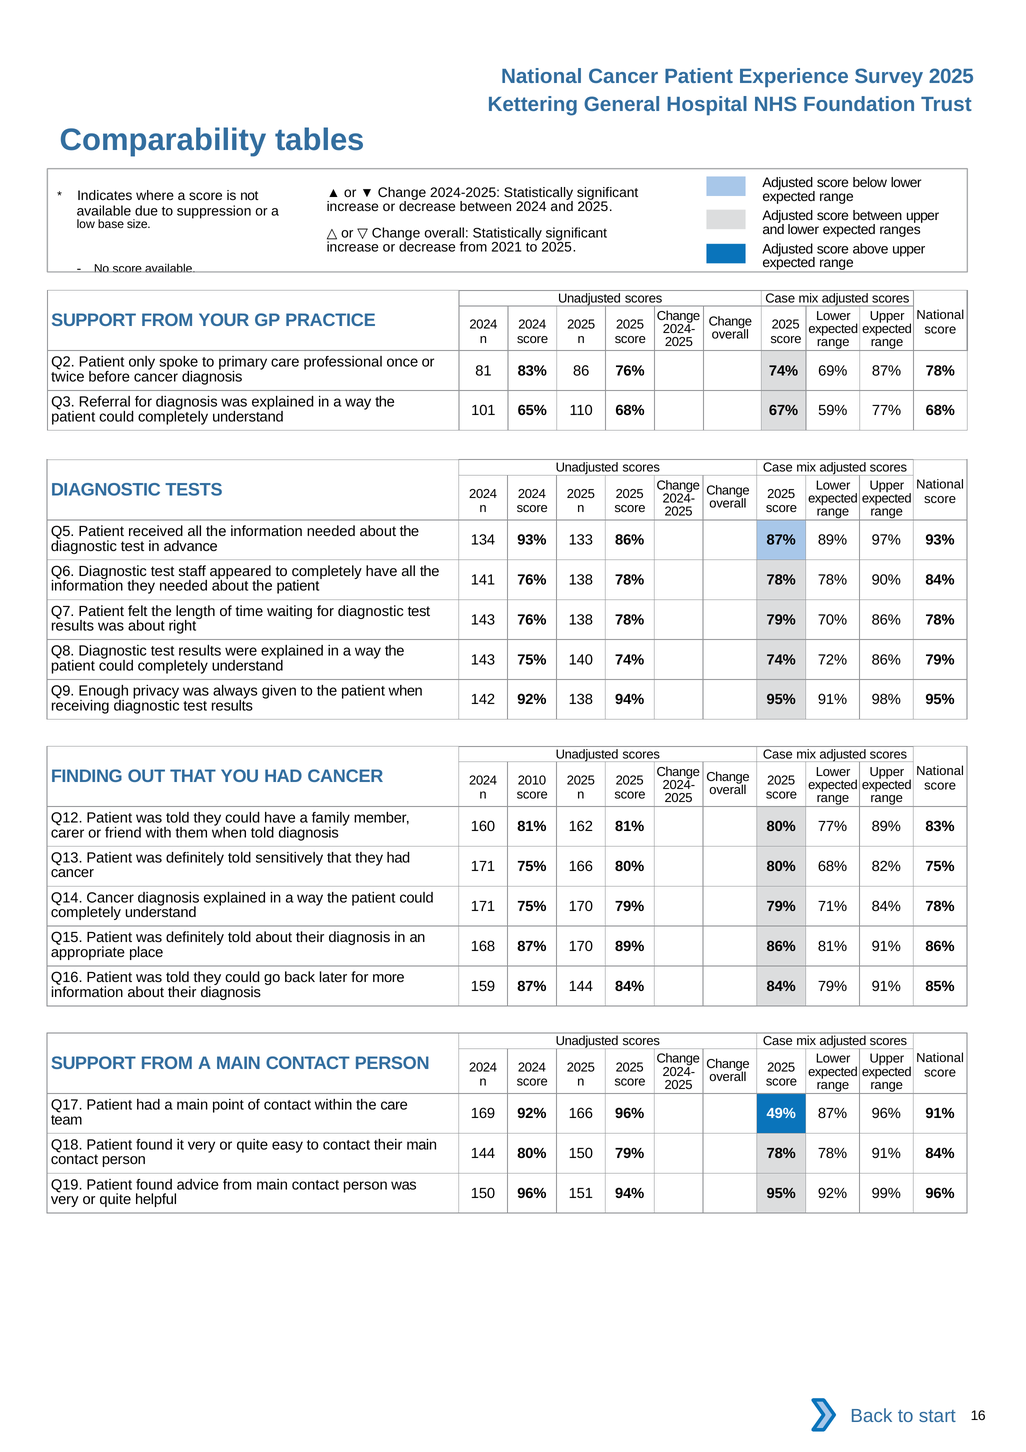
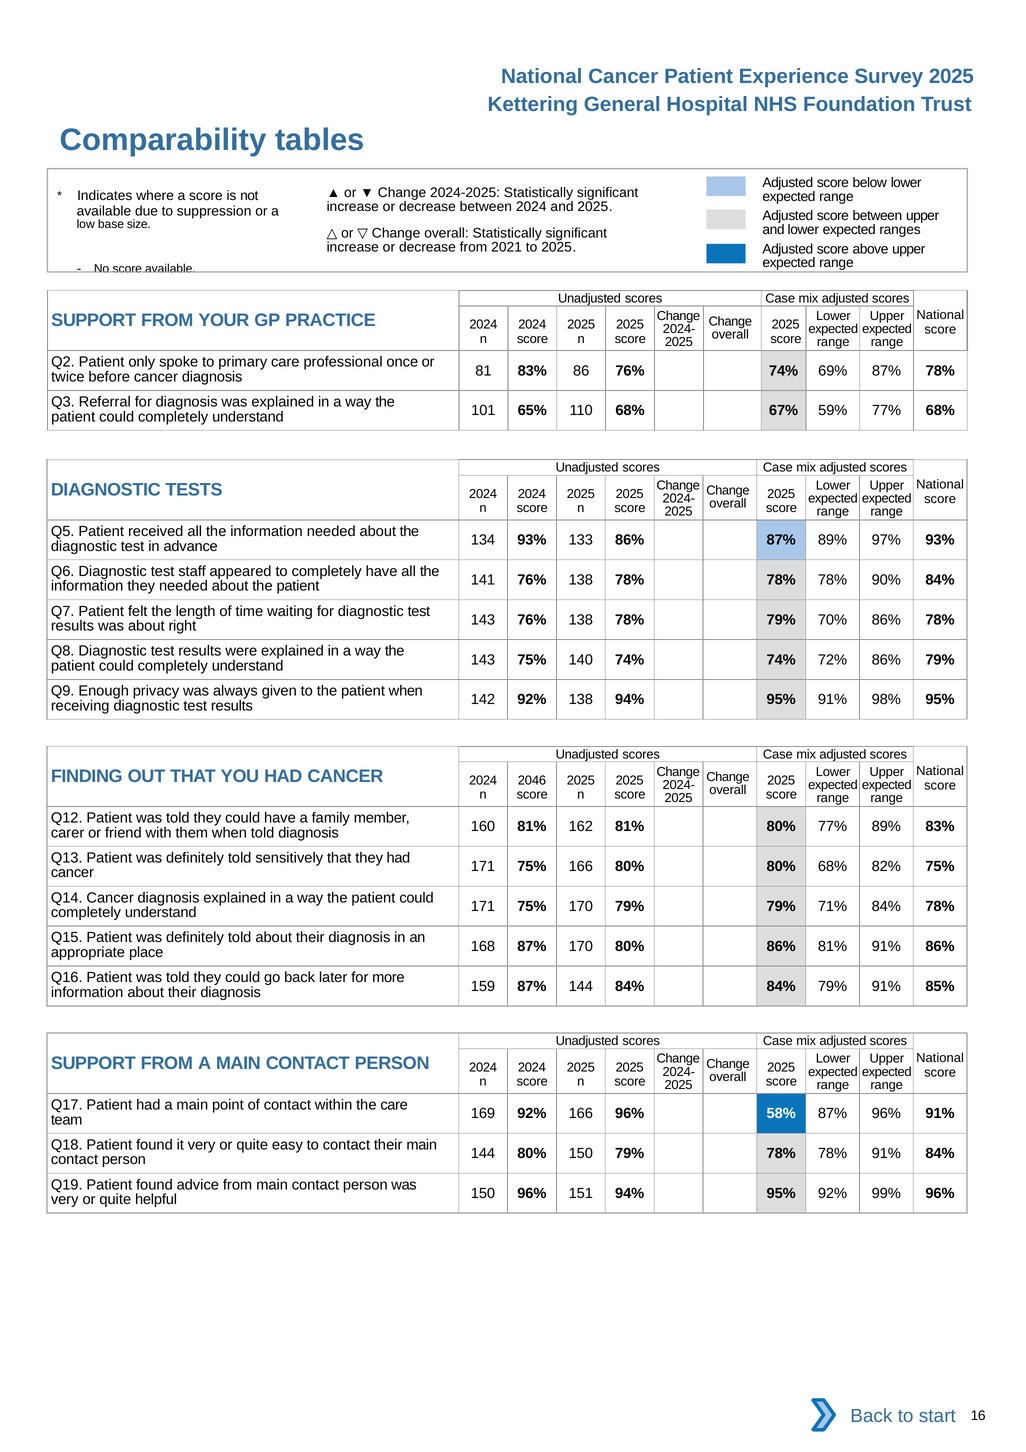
2010: 2010 -> 2046 (532, 780)
170 89%: 89% -> 80% (630, 946)
49%: 49% -> 58% (781, 1113)
